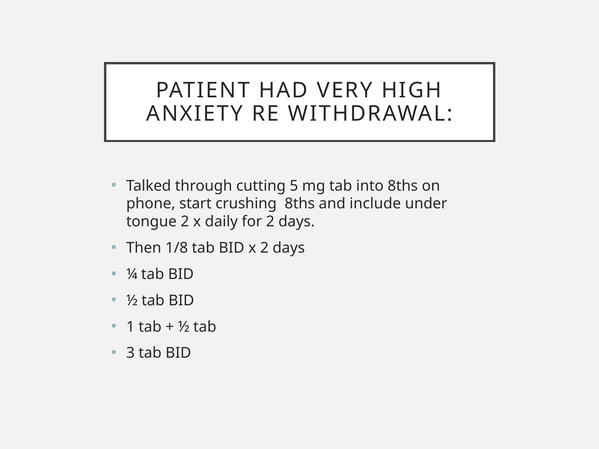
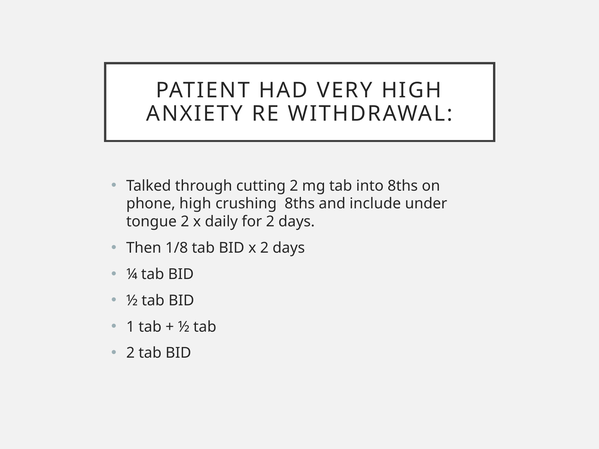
cutting 5: 5 -> 2 (294, 186)
phone start: start -> high (195, 204)
3: 3 -> 2 (130, 353)
